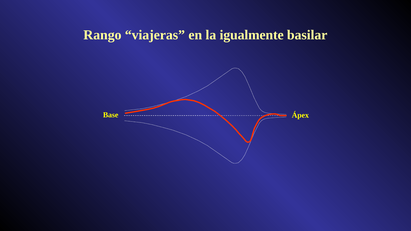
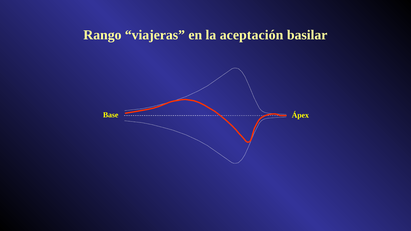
igualmente: igualmente -> aceptación (252, 35)
